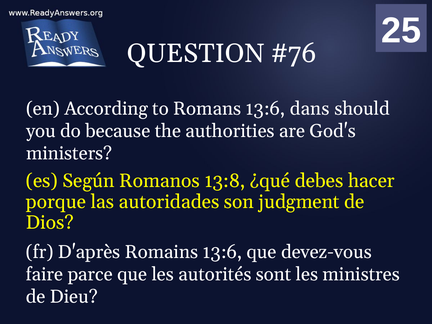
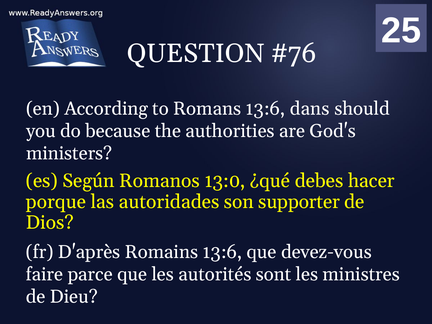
13:8: 13:8 -> 13:0 (225, 181)
judgment: judgment -> supporter (299, 202)
